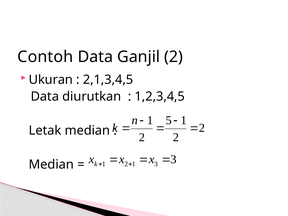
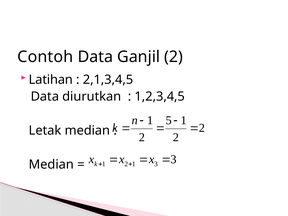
Ukuran: Ukuran -> Latihan (51, 80)
